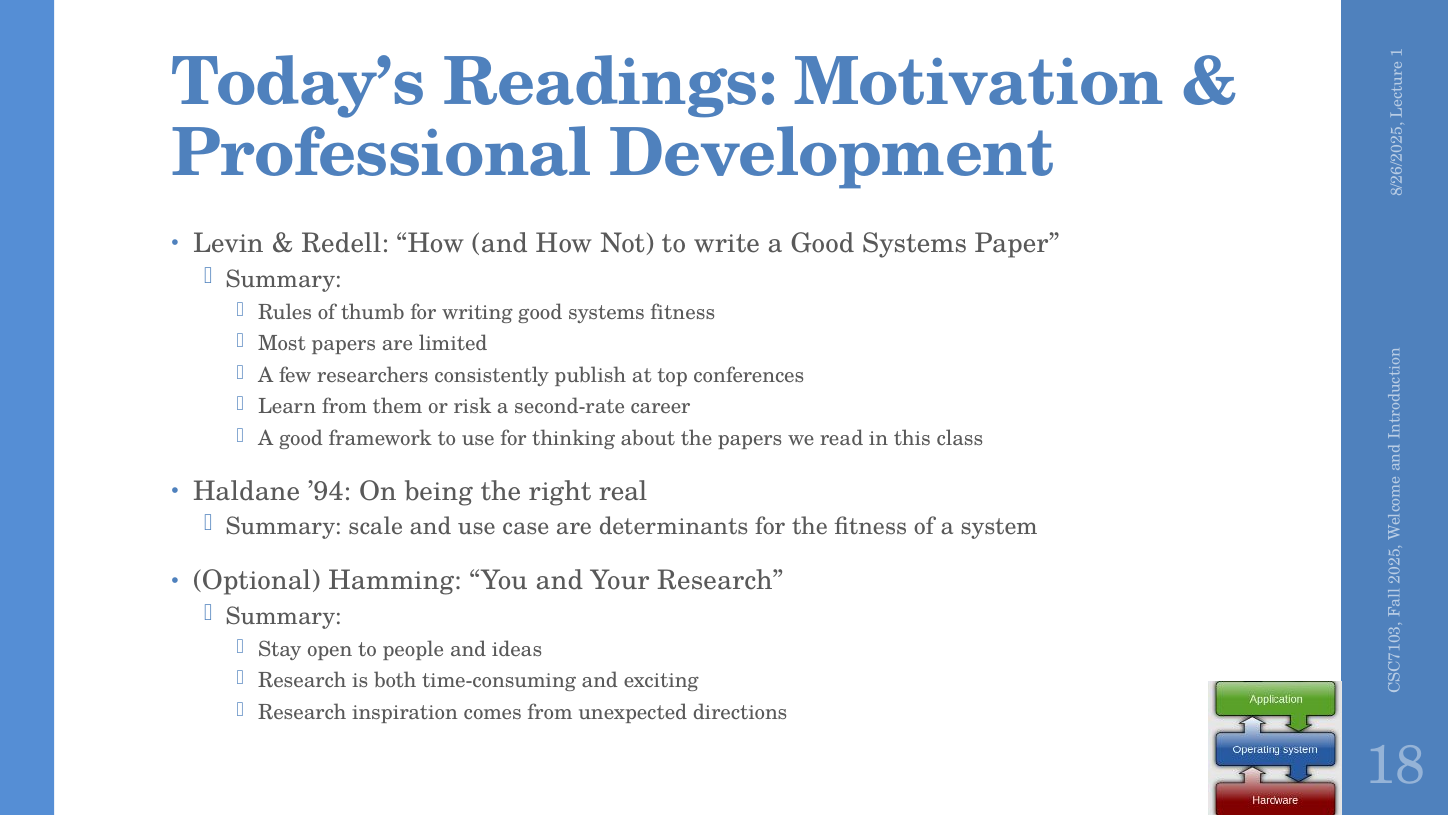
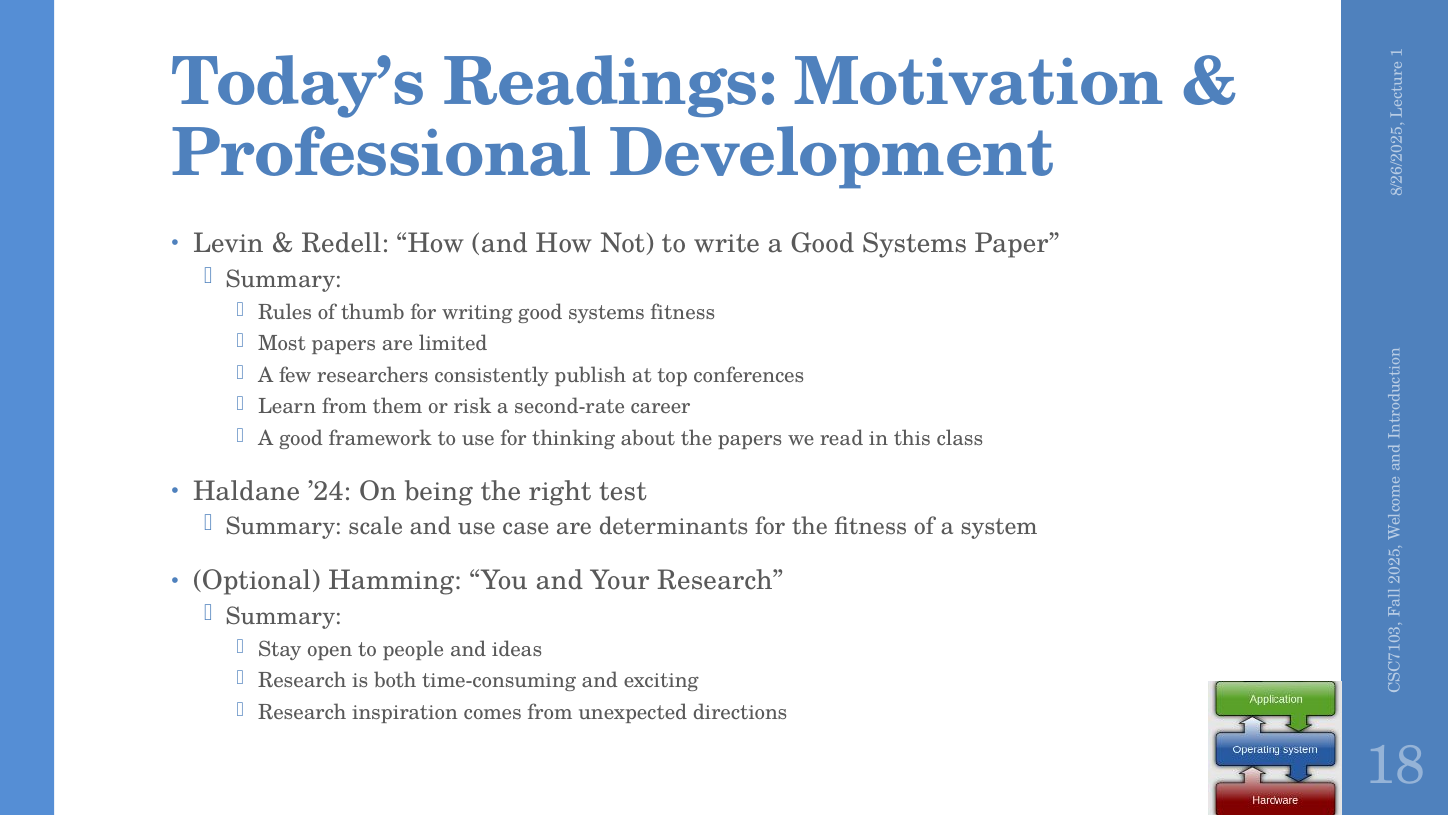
’94: ’94 -> ’24 (329, 491)
real: real -> test (623, 491)
